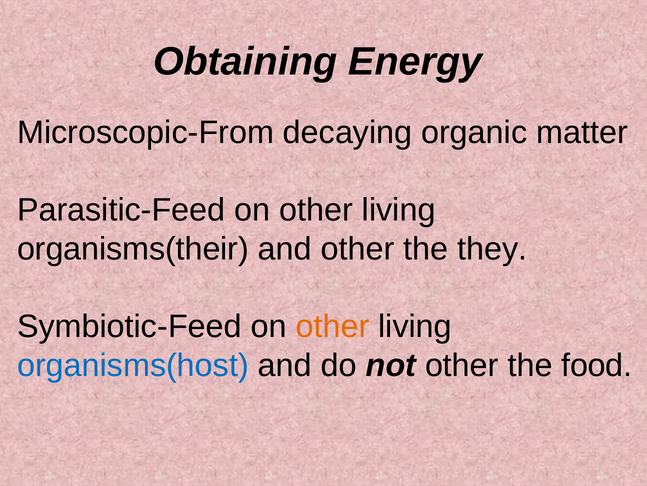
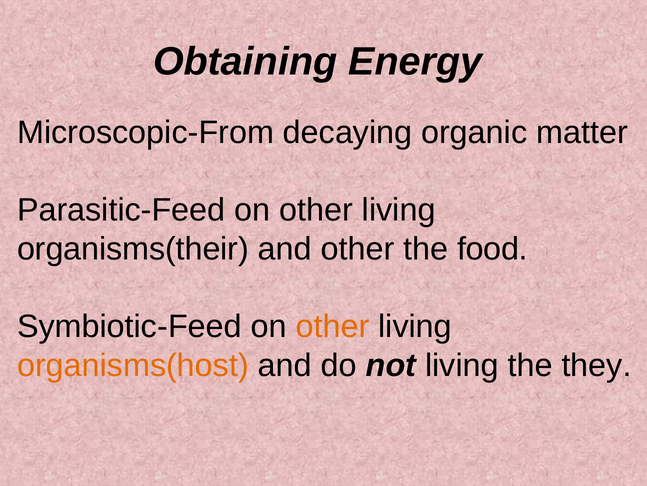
they: they -> food (492, 249)
organisms(host colour: blue -> orange (133, 365)
not other: other -> living (462, 365)
food: food -> they (597, 365)
